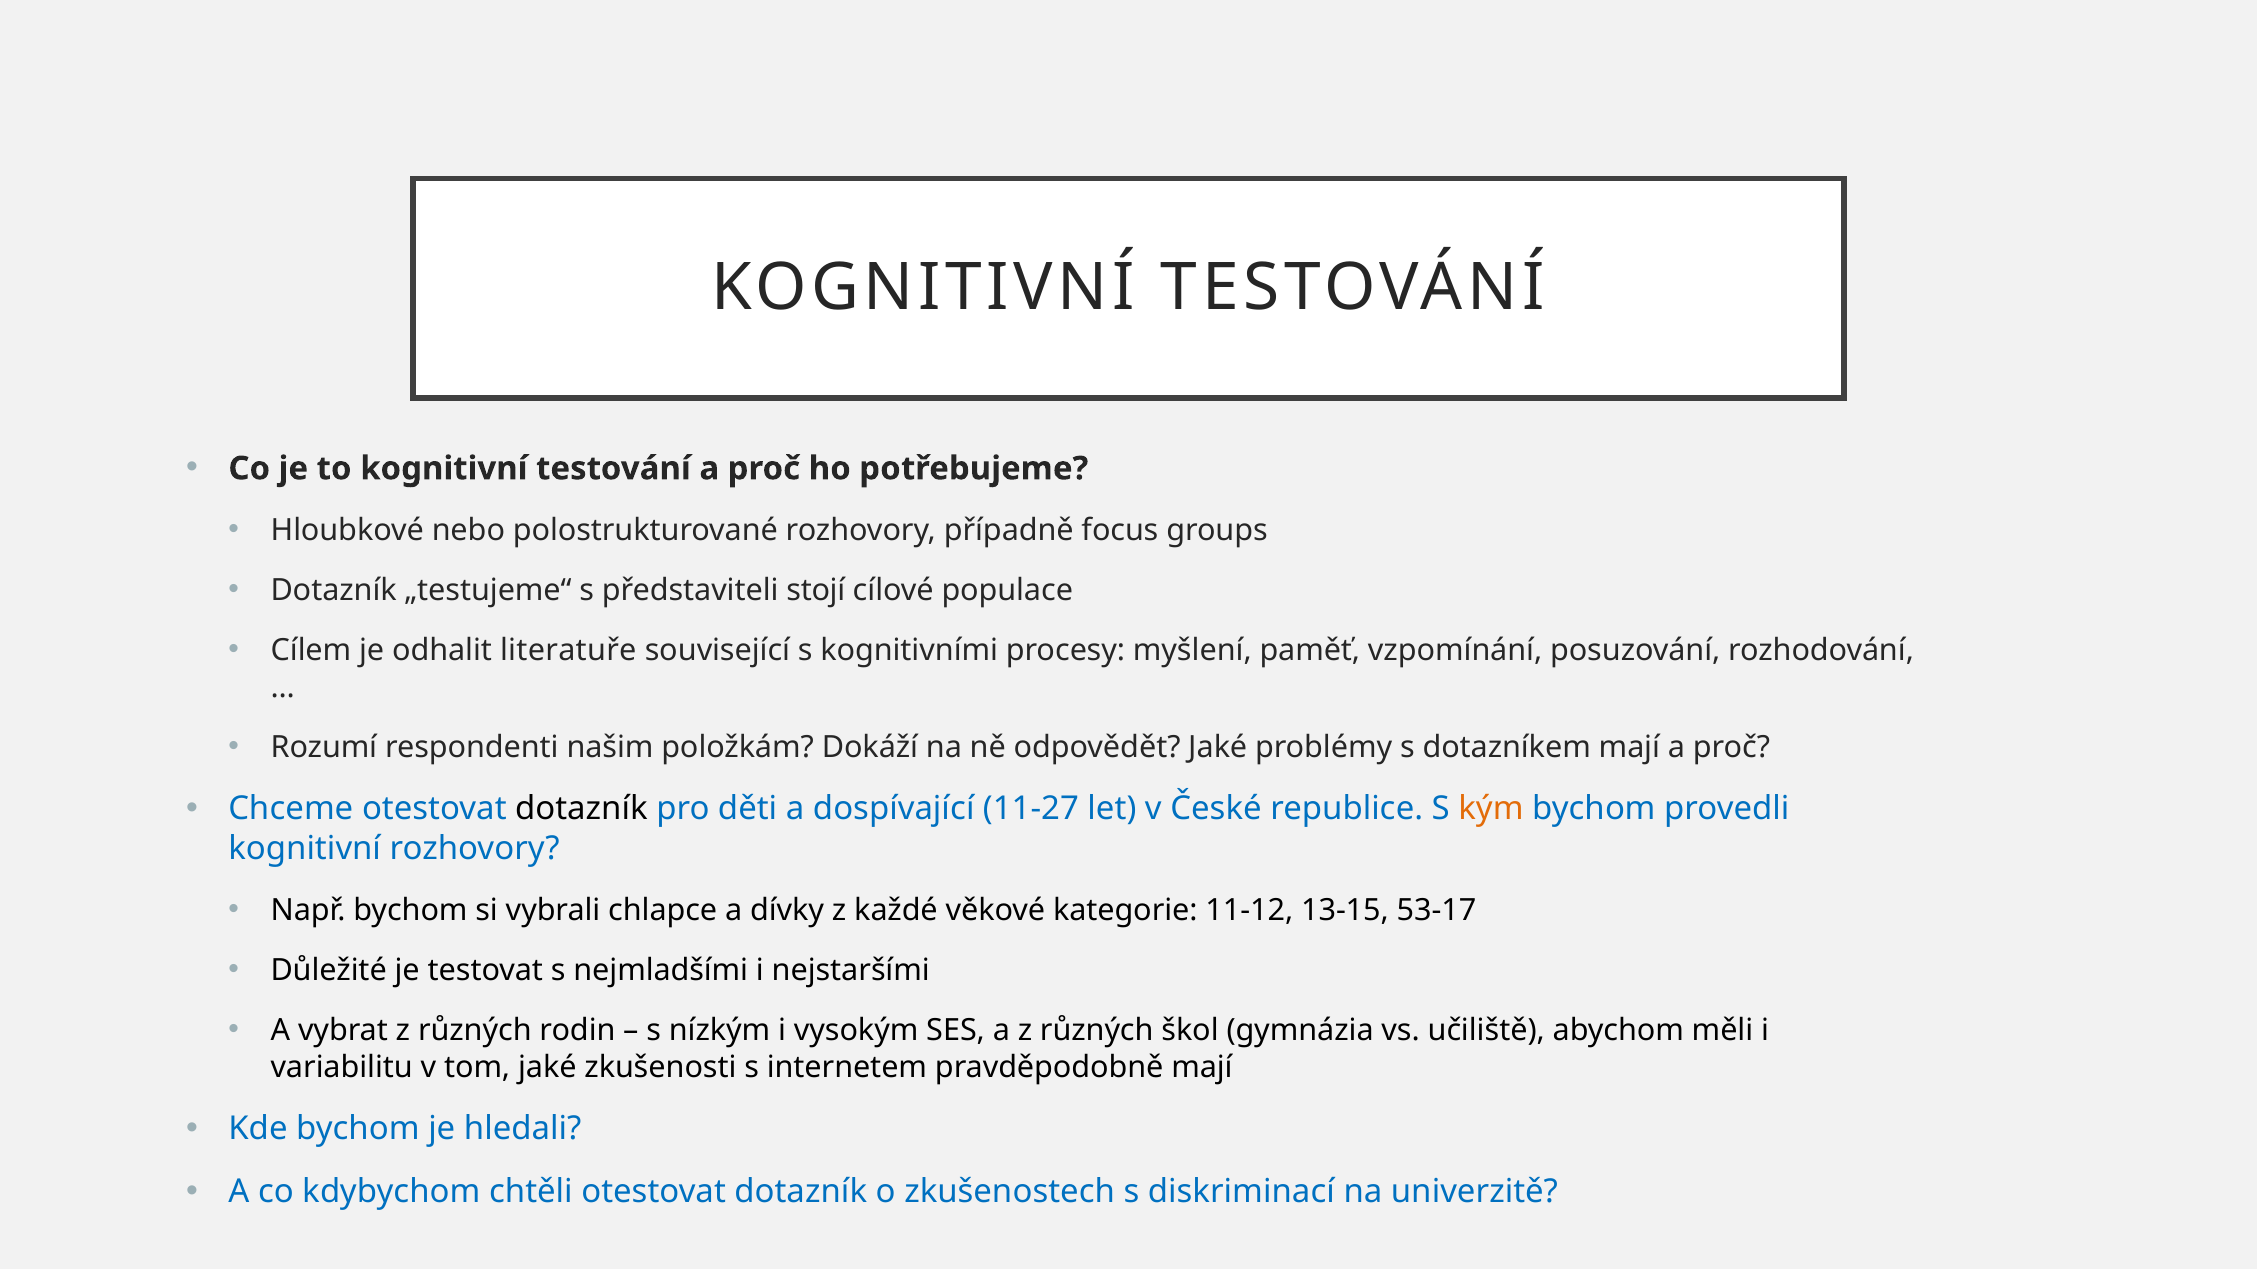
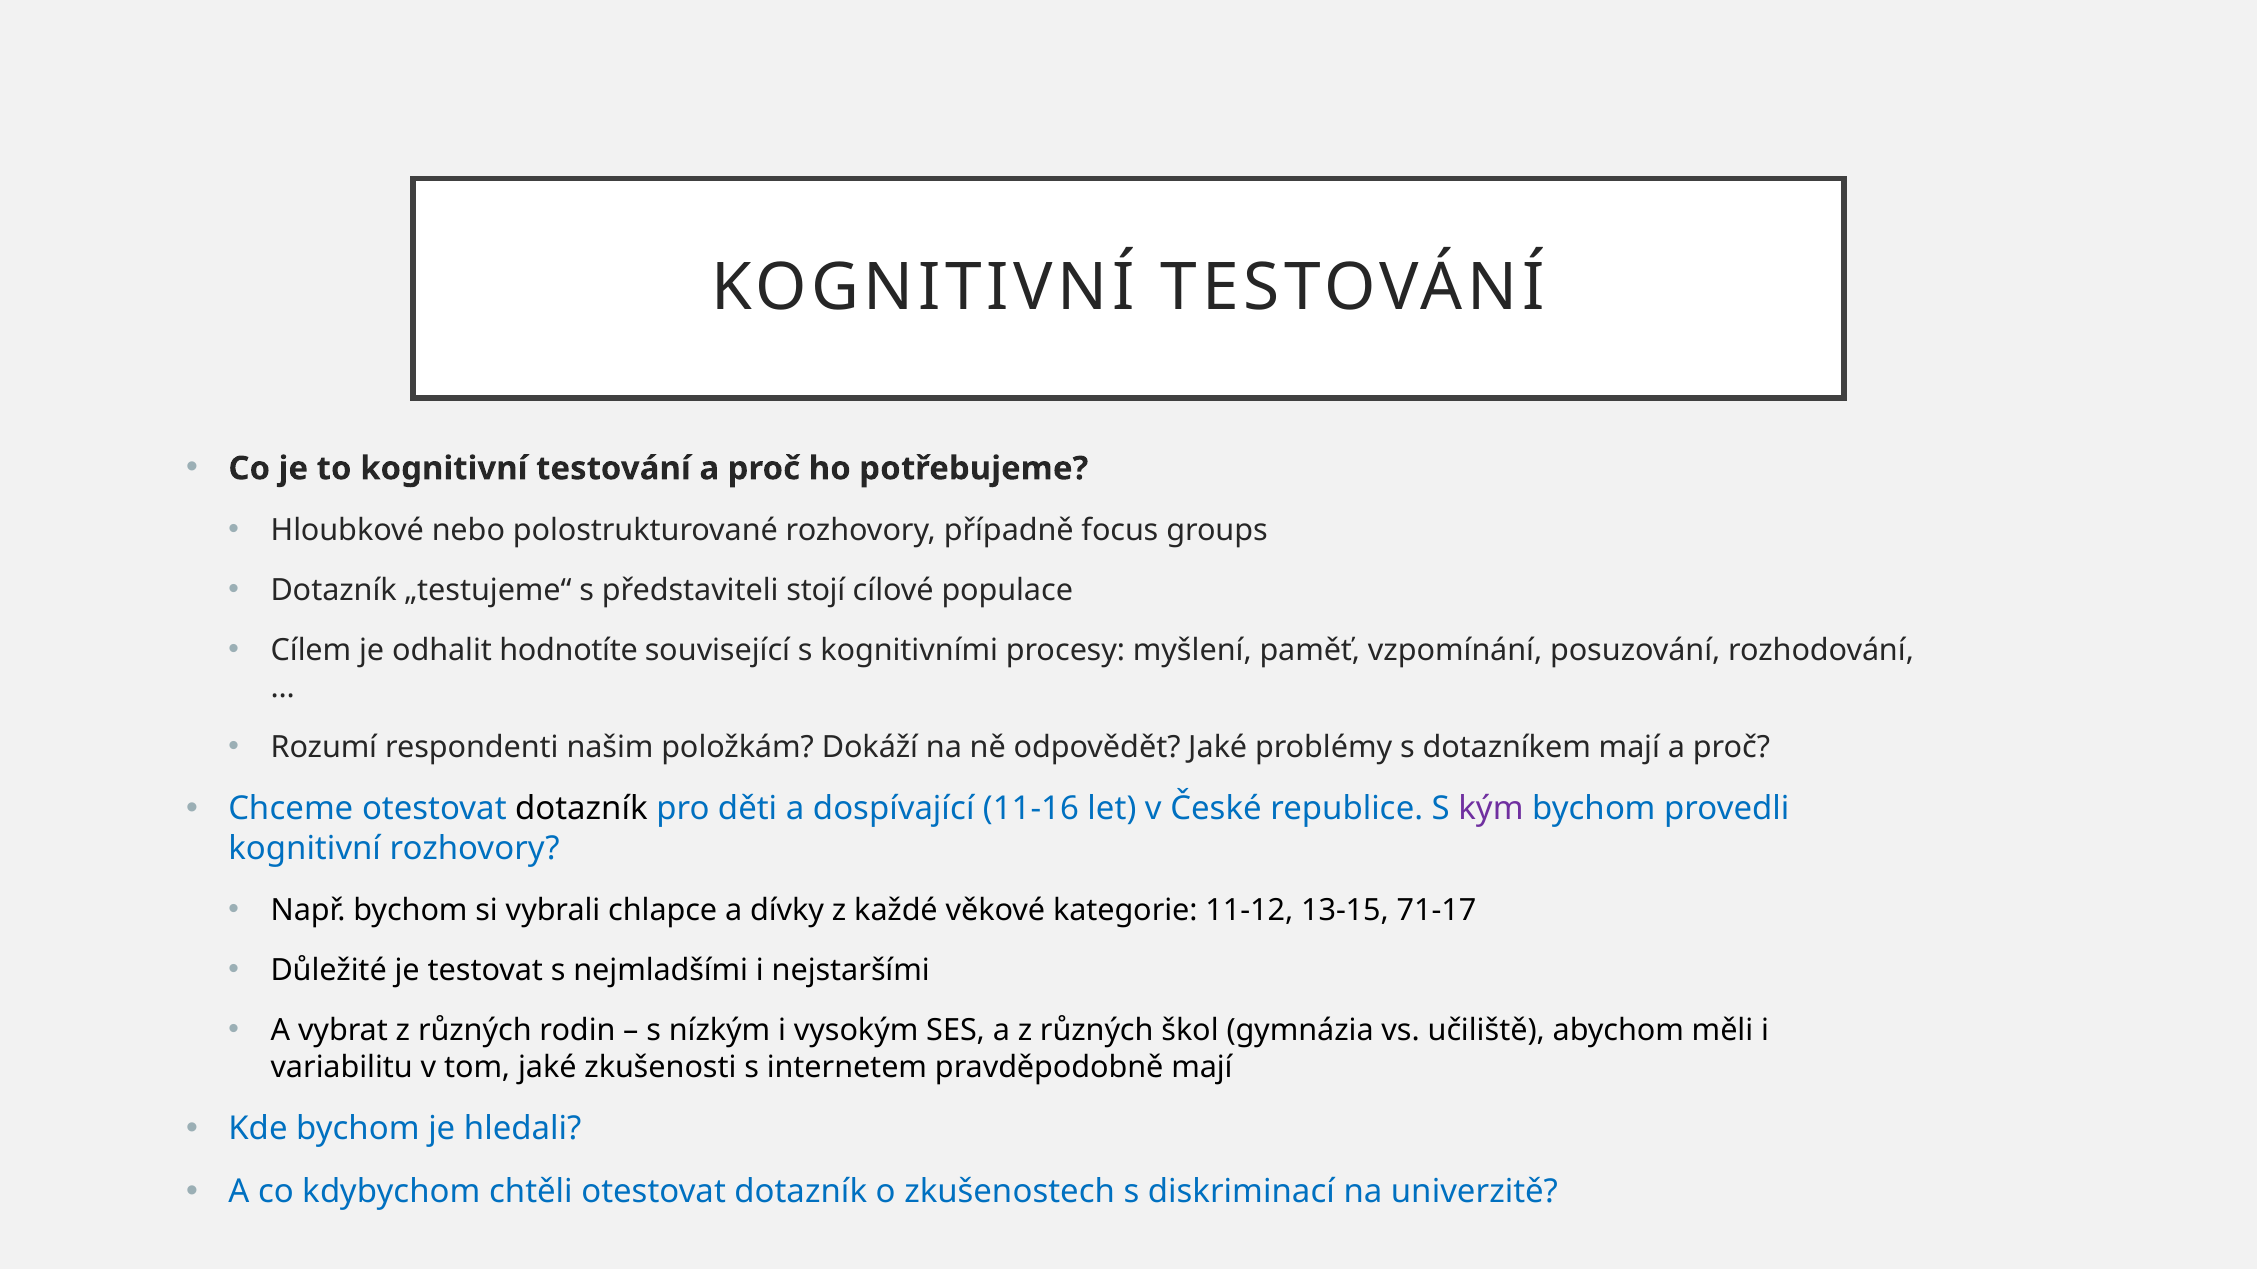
literatuře: literatuře -> hodnotíte (569, 651)
11-27: 11-27 -> 11-16 (1031, 809)
kým colour: orange -> purple (1491, 809)
53-17: 53-17 -> 71-17 (1436, 910)
